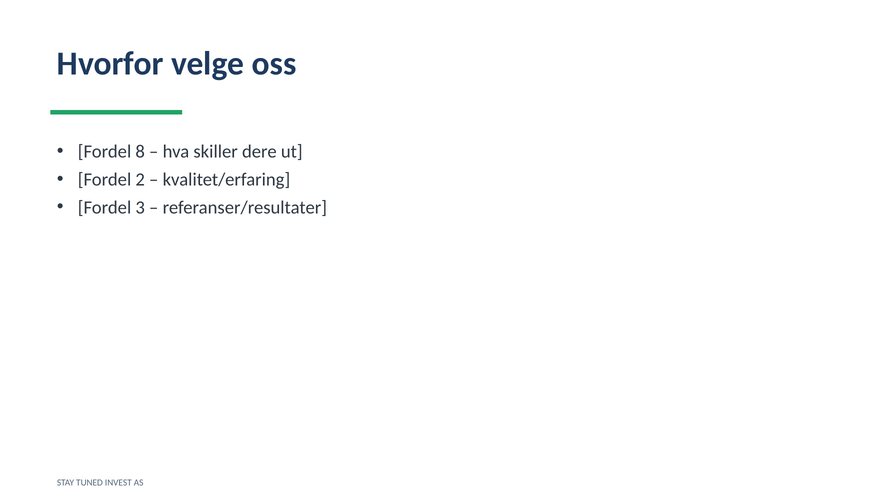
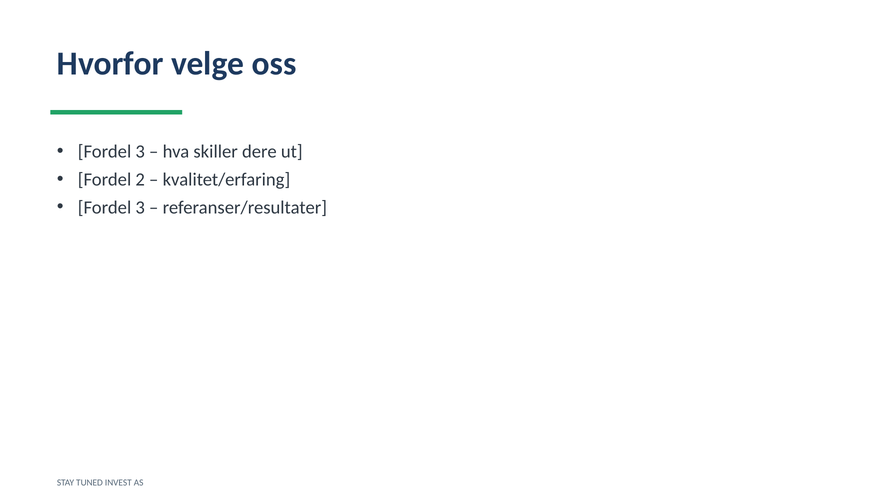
8: 8 -> 3 (140, 151)
